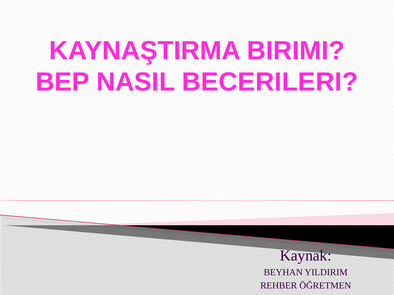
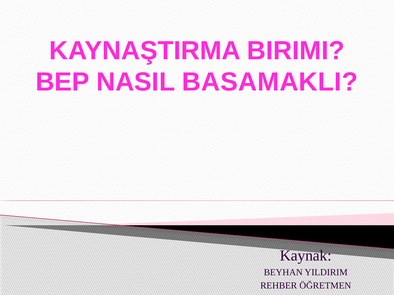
BECERILERI: BECERILERI -> BASAMAKLI (270, 82)
